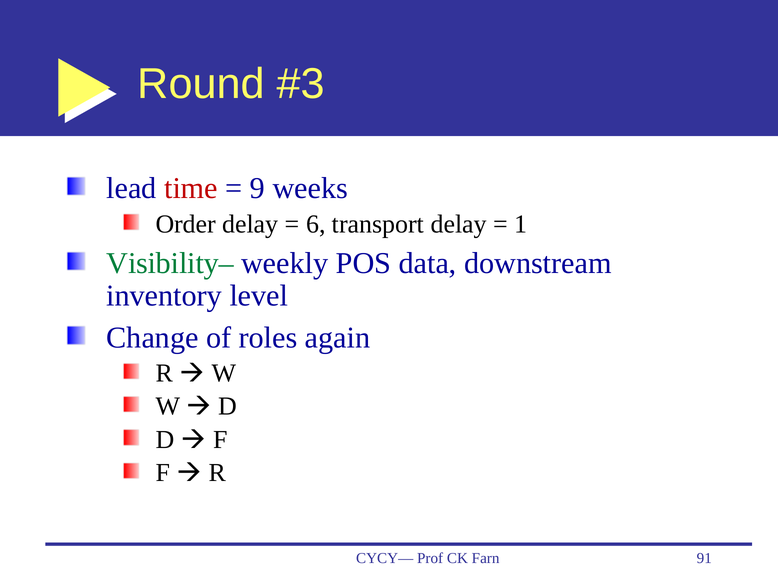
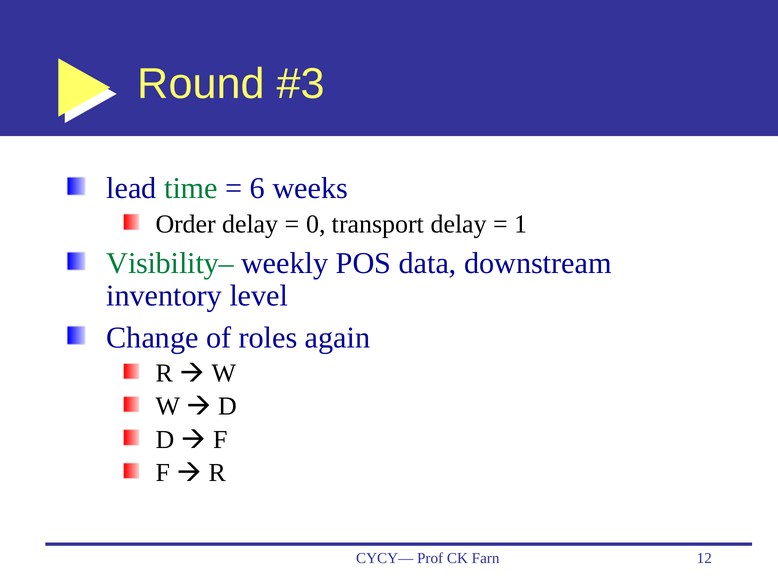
time colour: red -> green (191, 189)
9: 9 -> 6 (257, 189)
6: 6 -> 0 (316, 224)
91: 91 -> 12 (704, 559)
